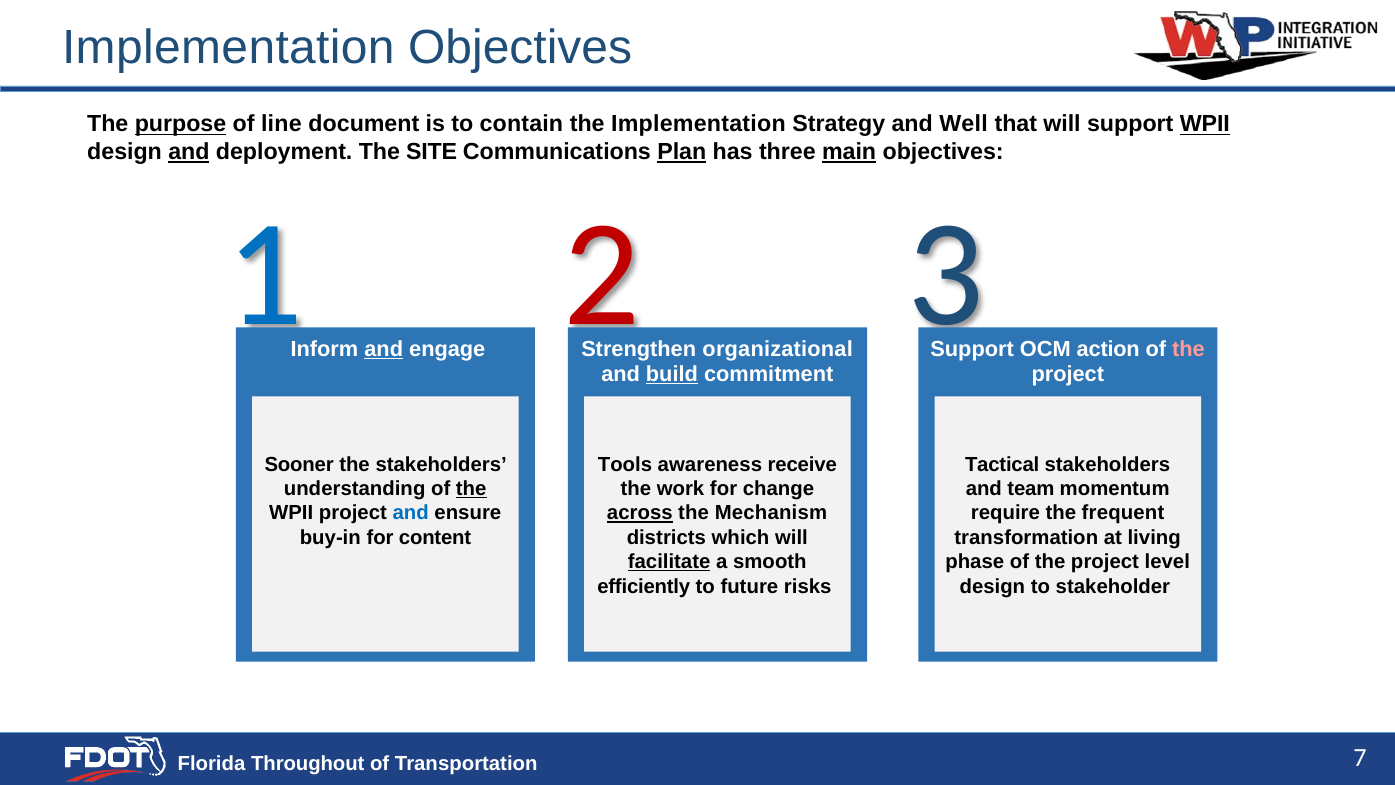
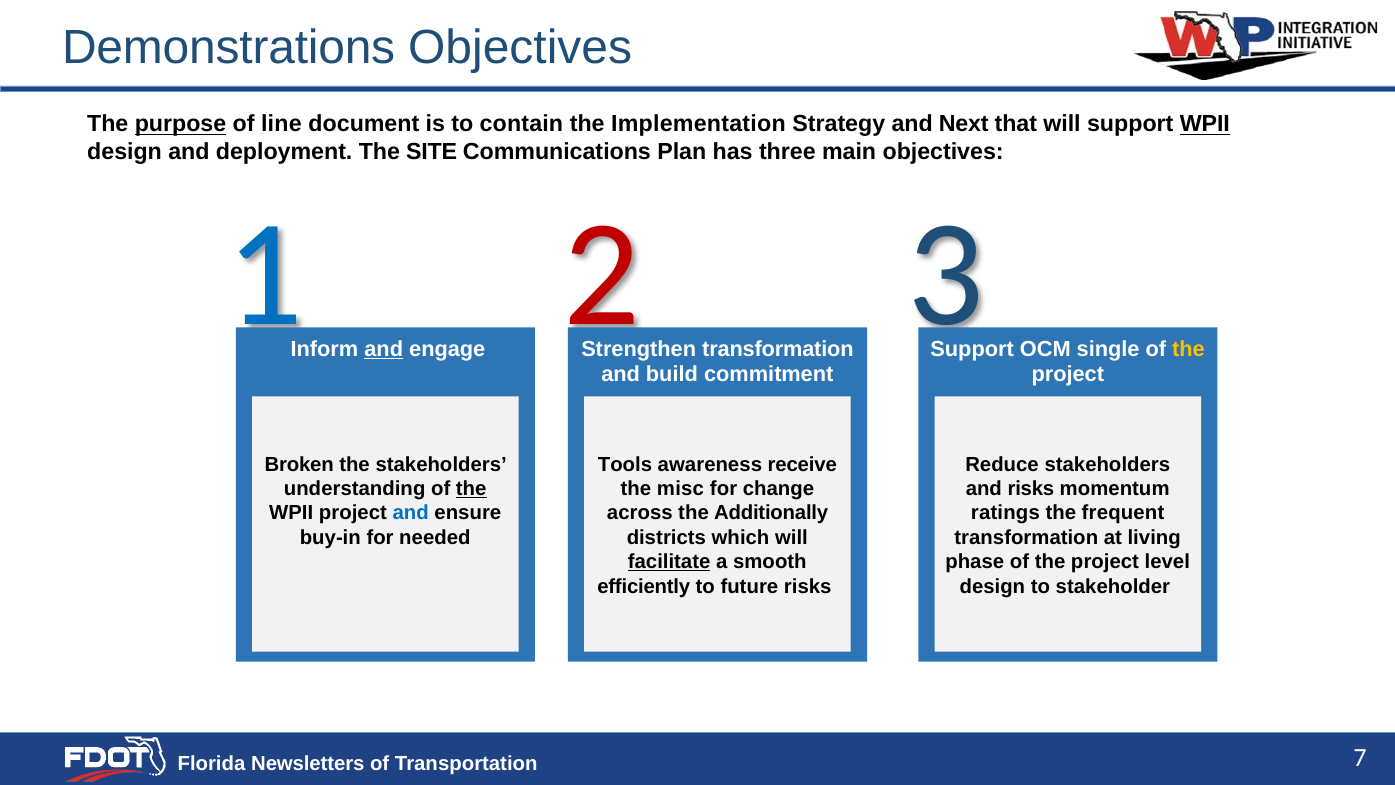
Implementation: Implementation -> Demonstrations (229, 48)
Well: Well -> Next (964, 124)
and underline: present -> none (189, 152)
Plan underline: present -> none (682, 152)
main underline: present -> none (849, 152)
organizational: organizational -> transformation (778, 349)
action: action -> single (1108, 349)
the colour: pink -> yellow (1189, 349)
build underline: present -> none (672, 374)
Sooner: Sooner -> Broken (299, 464)
Tactical: Tactical -> Reduce (1002, 464)
work: work -> misc (680, 489)
and team: team -> risks (1031, 489)
across underline: present -> none (640, 513)
Mechanism: Mechanism -> Additionally (771, 513)
require: require -> ratings (1005, 513)
content: content -> needed (435, 537)
Throughout: Throughout -> Newsletters (308, 763)
